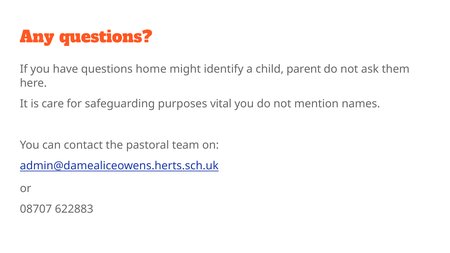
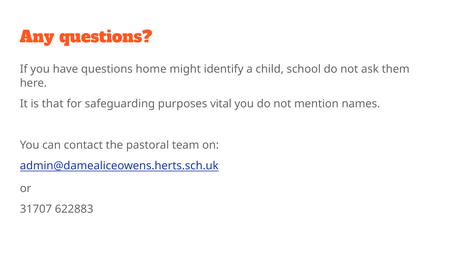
parent: parent -> school (304, 69)
care: care -> that (53, 104)
08707: 08707 -> 31707 (36, 209)
